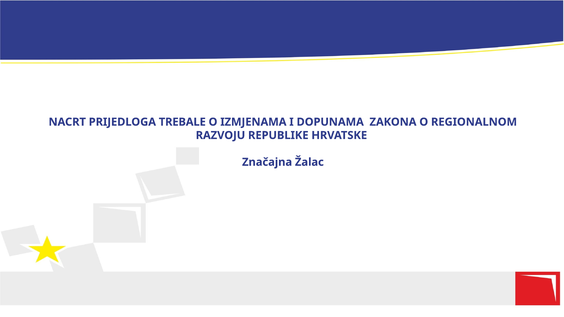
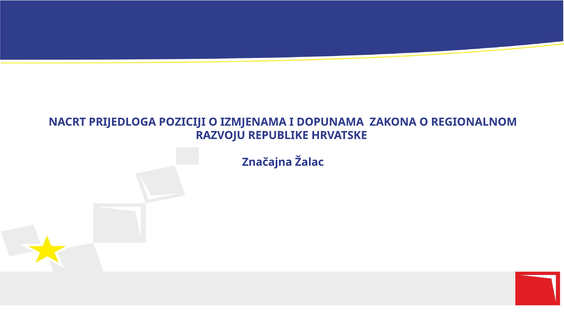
TREBALE: TREBALE -> POZICIJI (182, 122)
